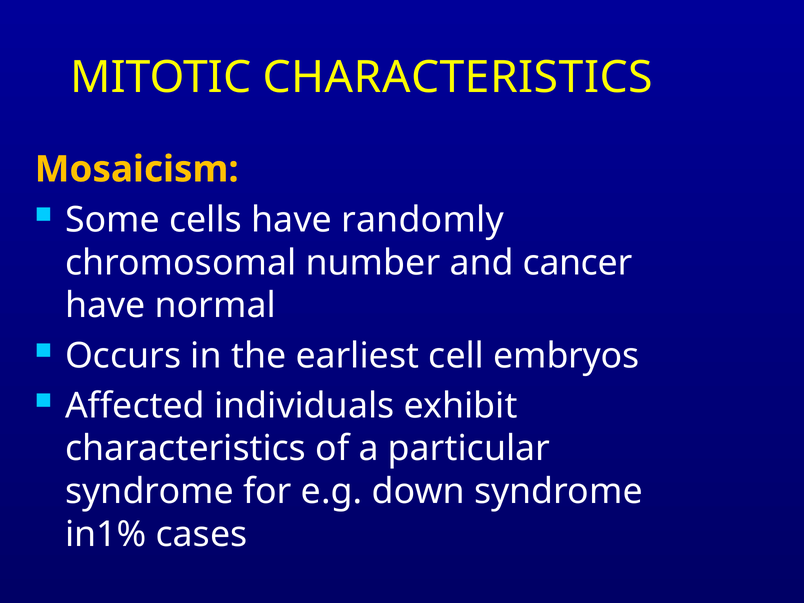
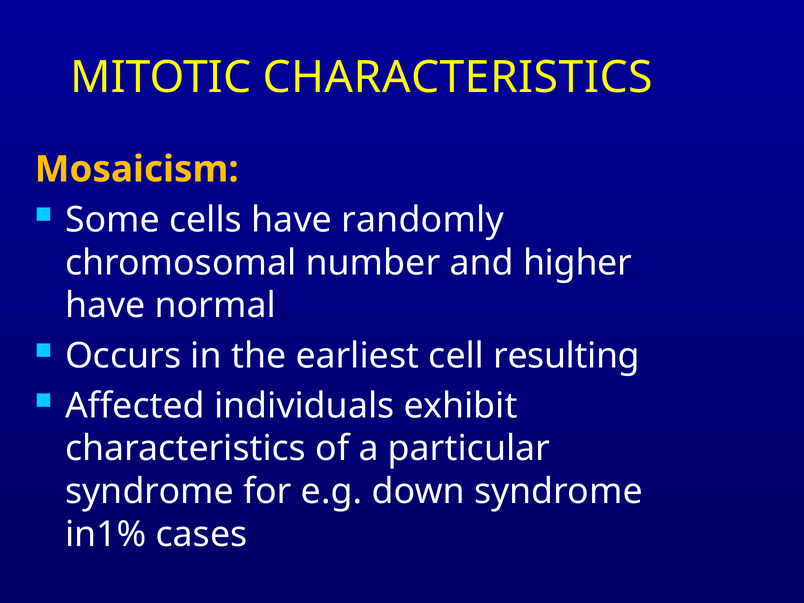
cancer: cancer -> higher (578, 263)
embryos: embryos -> resulting (566, 356)
